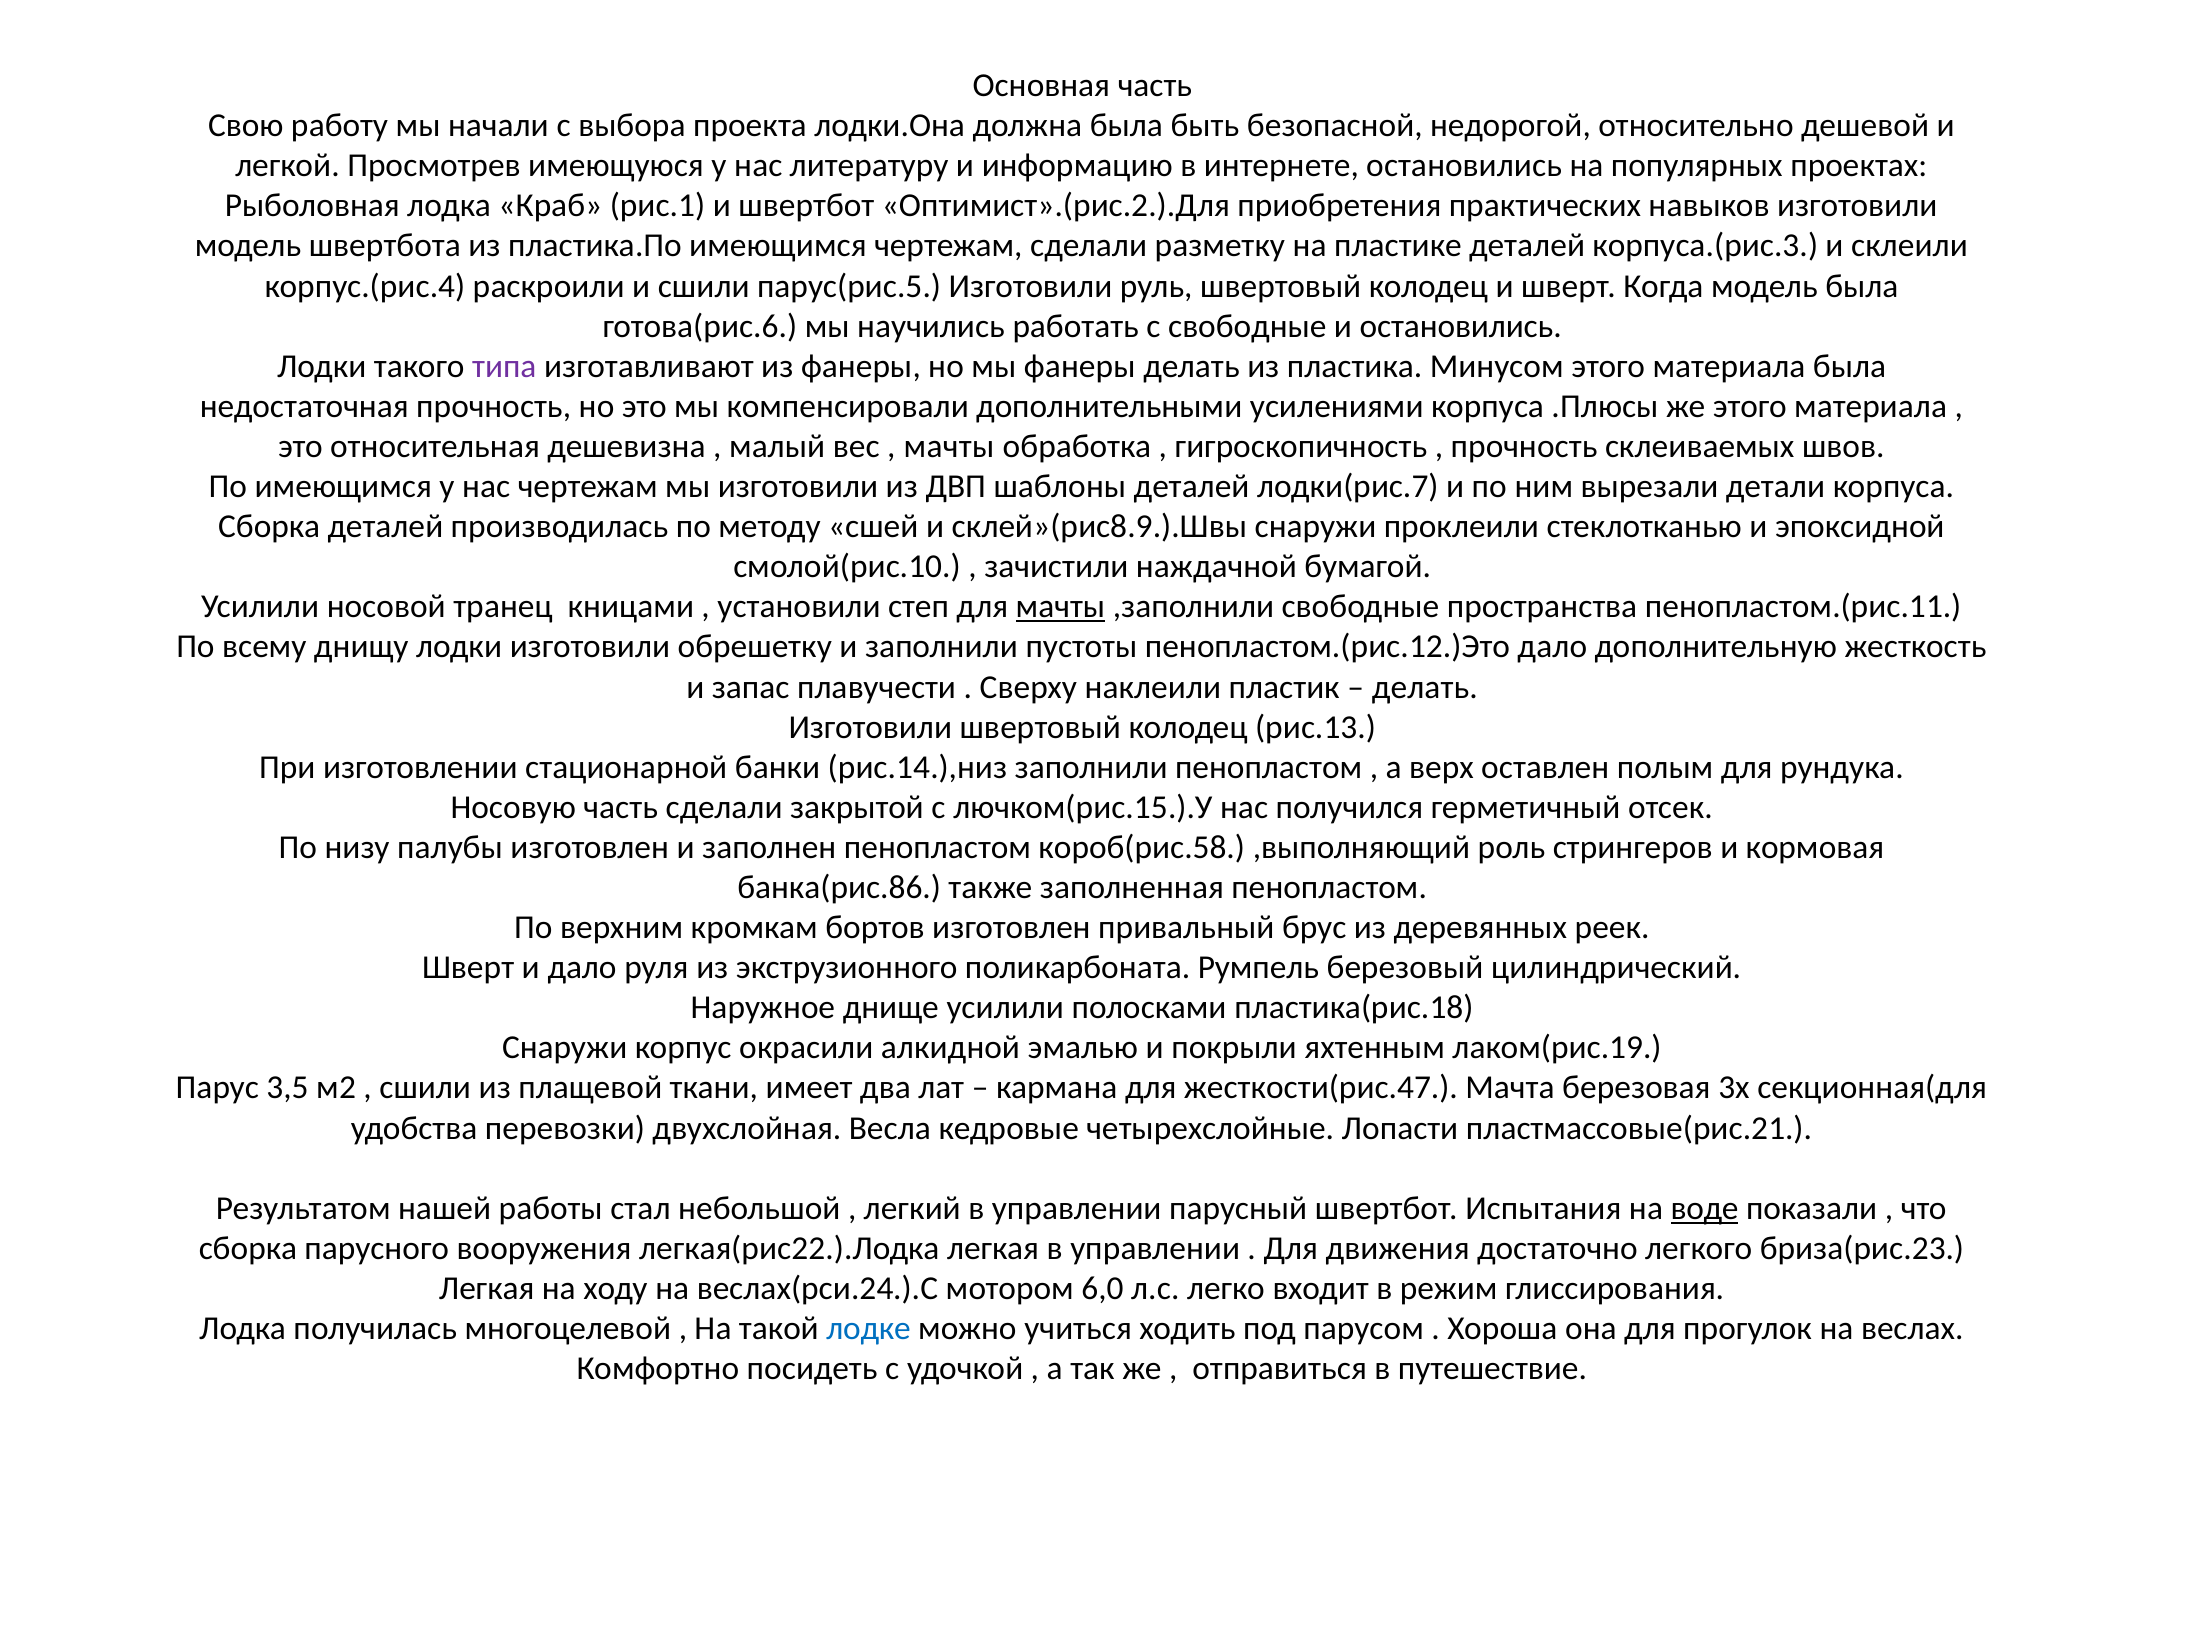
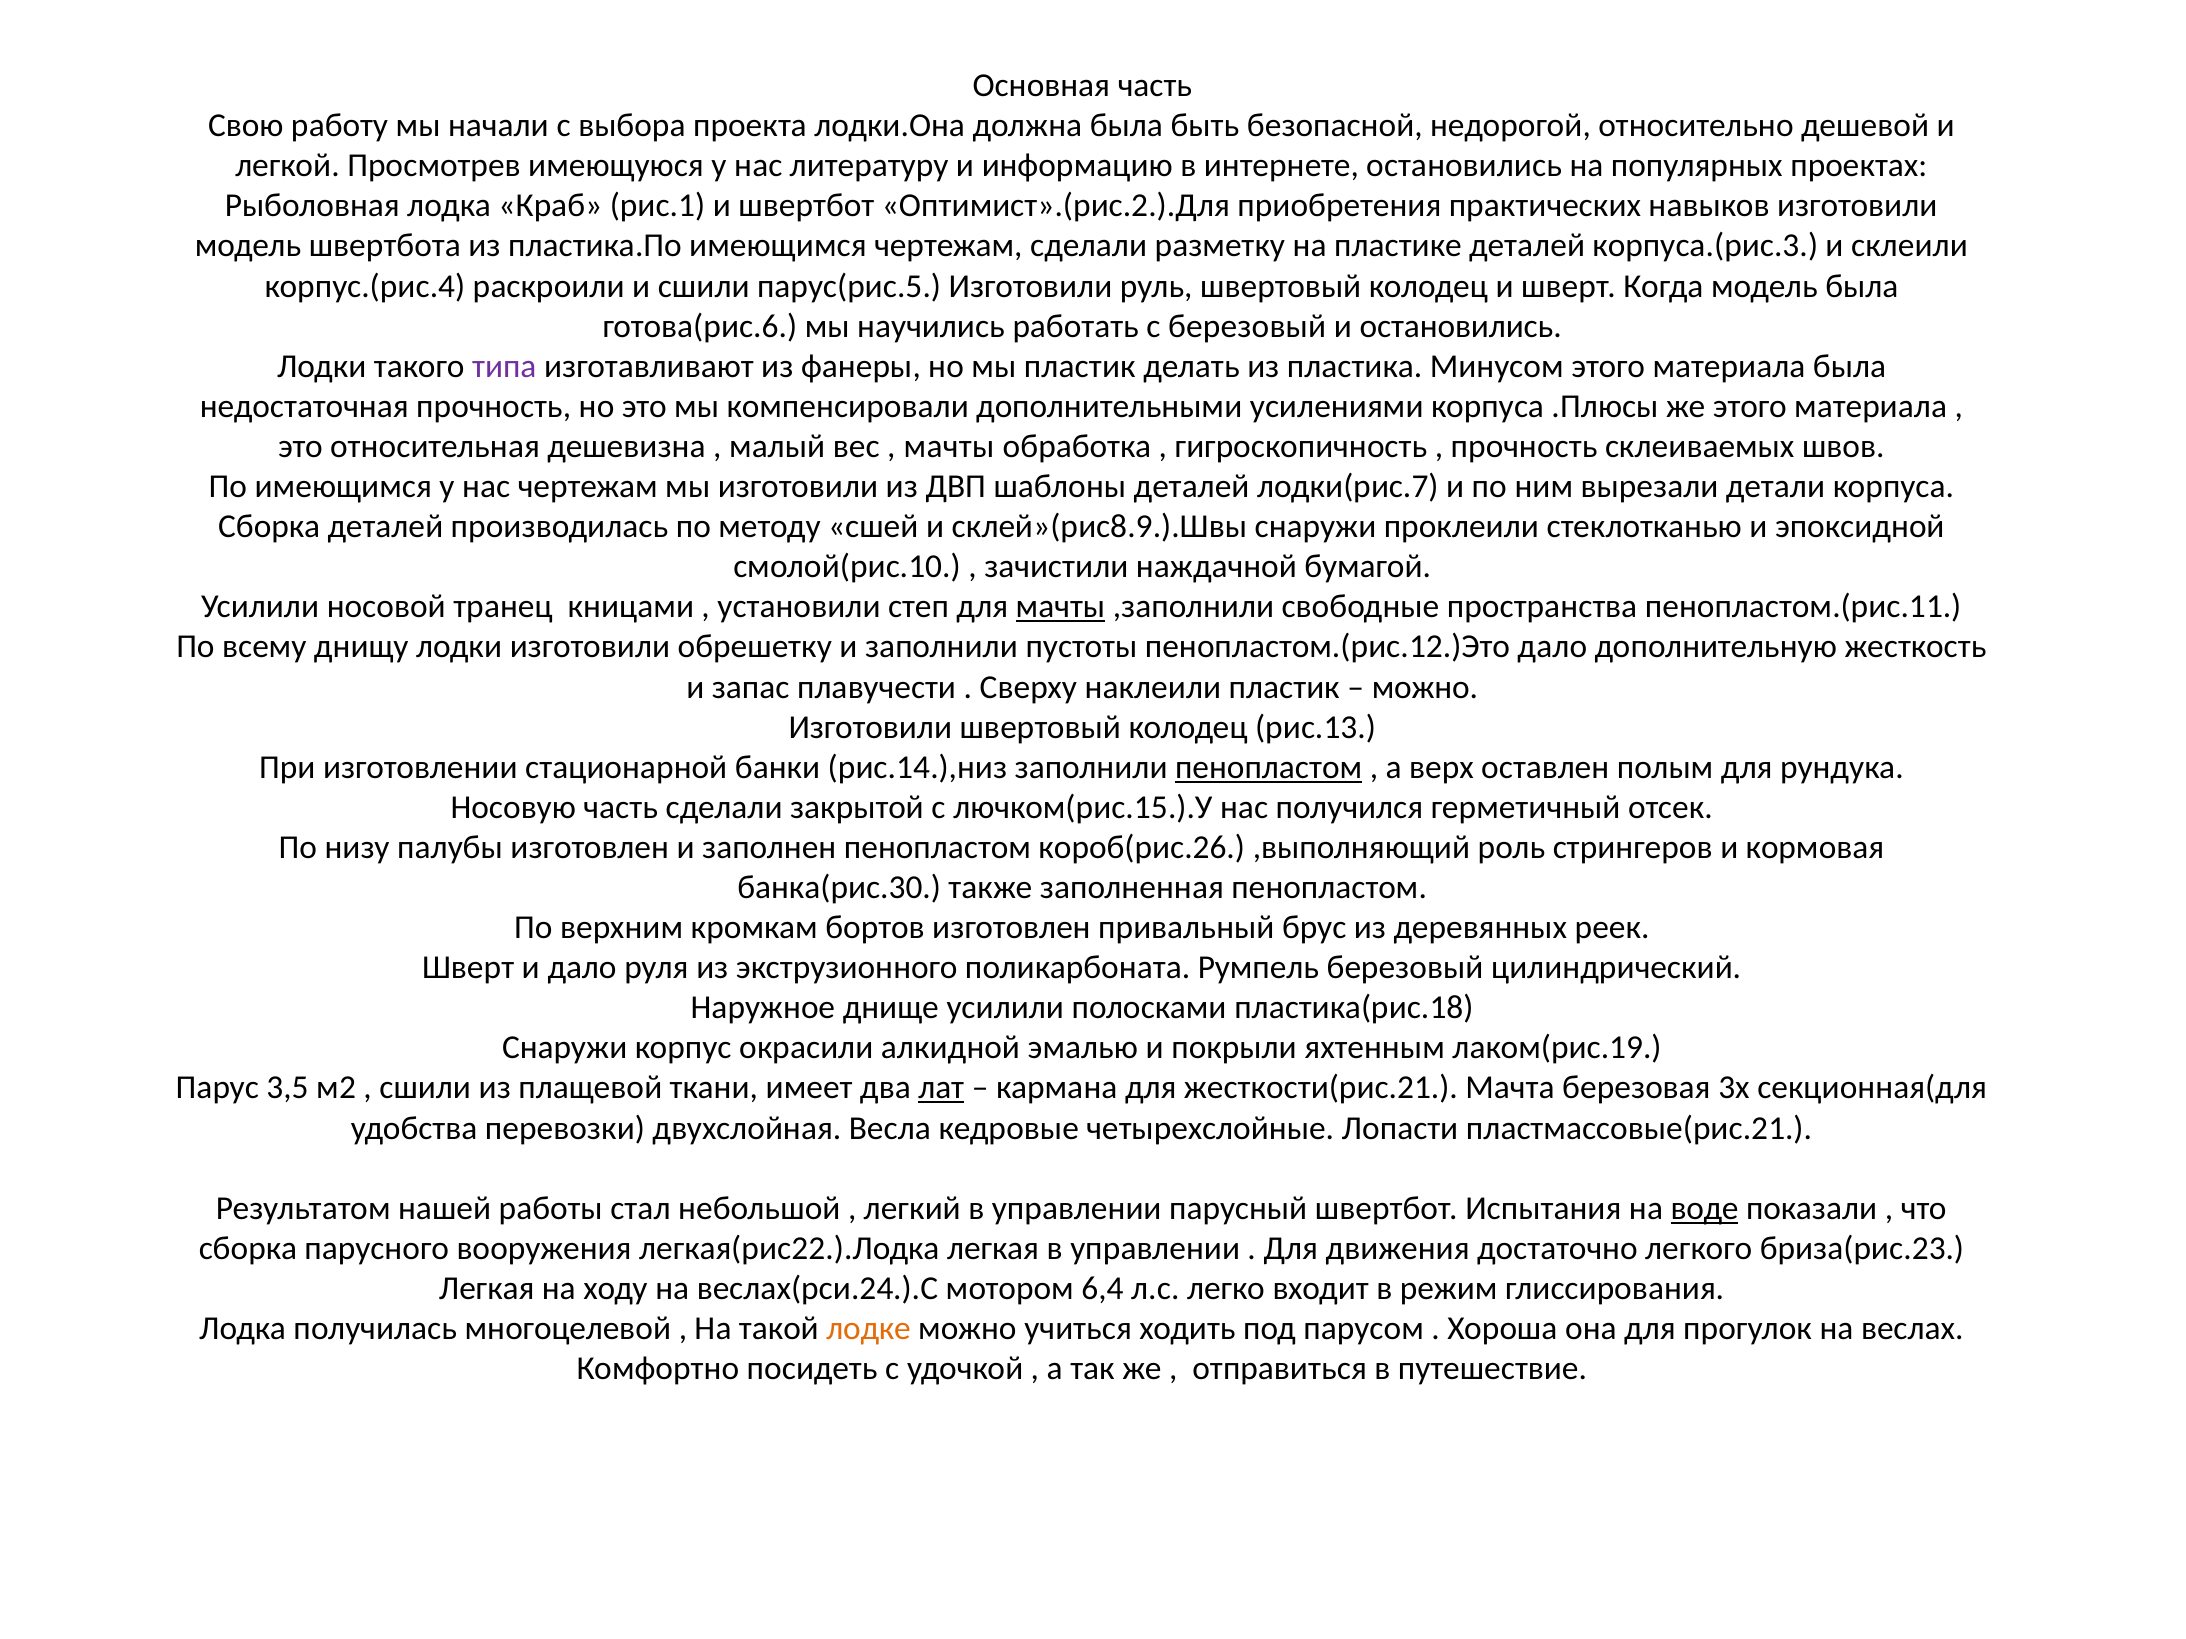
с свободные: свободные -> березовый (1247, 326)
мы фанеры: фанеры -> пластик (1080, 366)
делать: делать -> можно (1425, 687)
пенопластом underline: none -> present (1269, 767)
короб(рис.58: короб(рис.58 -> короб(рис.26 (1142, 848)
банка(рис.86: банка(рис.86 -> банка(рис.30 (839, 888)
лат underline: none -> present (941, 1088)
жесткости(рис.47: жесткости(рис.47 -> жесткости(рис.21 (1321, 1088)
6,0: 6,0 -> 6,4 (1102, 1289)
лодке colour: blue -> orange (869, 1329)
